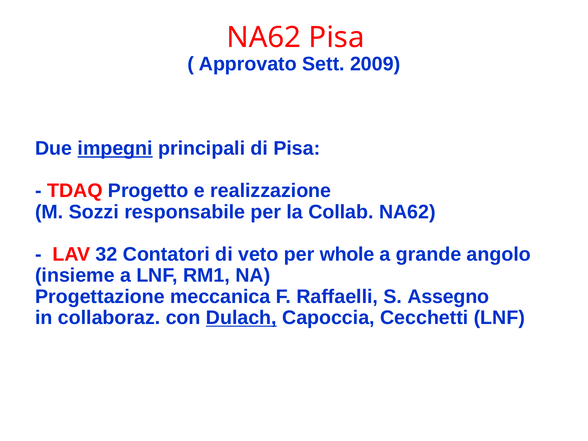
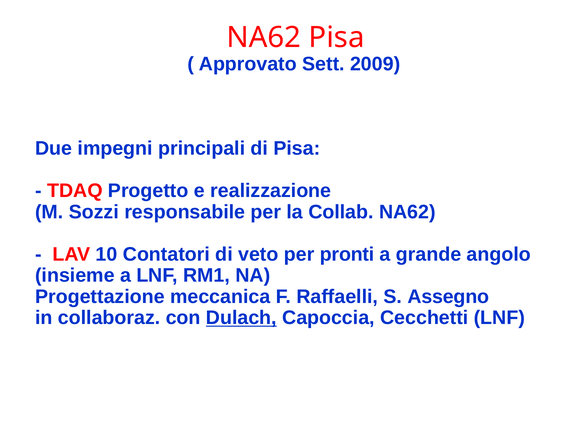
impegni underline: present -> none (115, 149)
32: 32 -> 10 (107, 254)
whole: whole -> pronti (347, 254)
